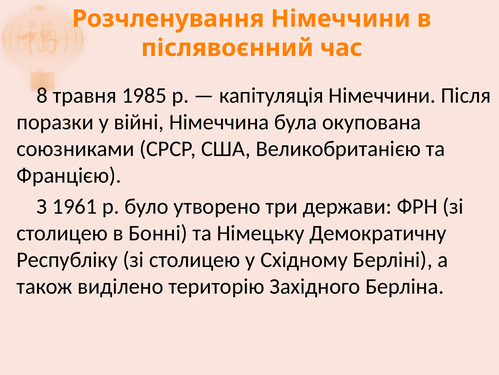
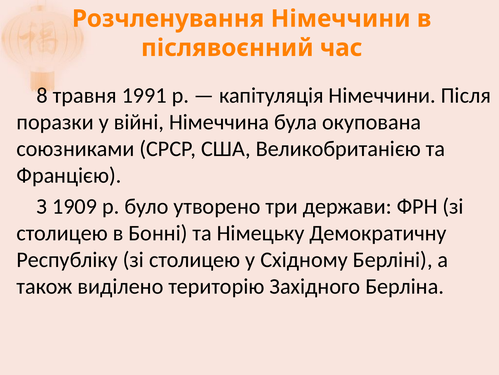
1985: 1985 -> 1991 (144, 95)
1961: 1961 -> 1909 (75, 206)
